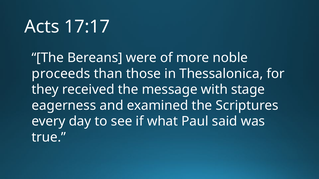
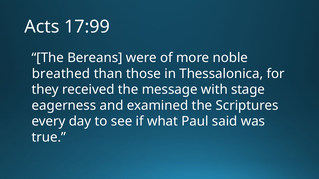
17:17: 17:17 -> 17:99 (87, 27)
proceeds: proceeds -> breathed (61, 74)
